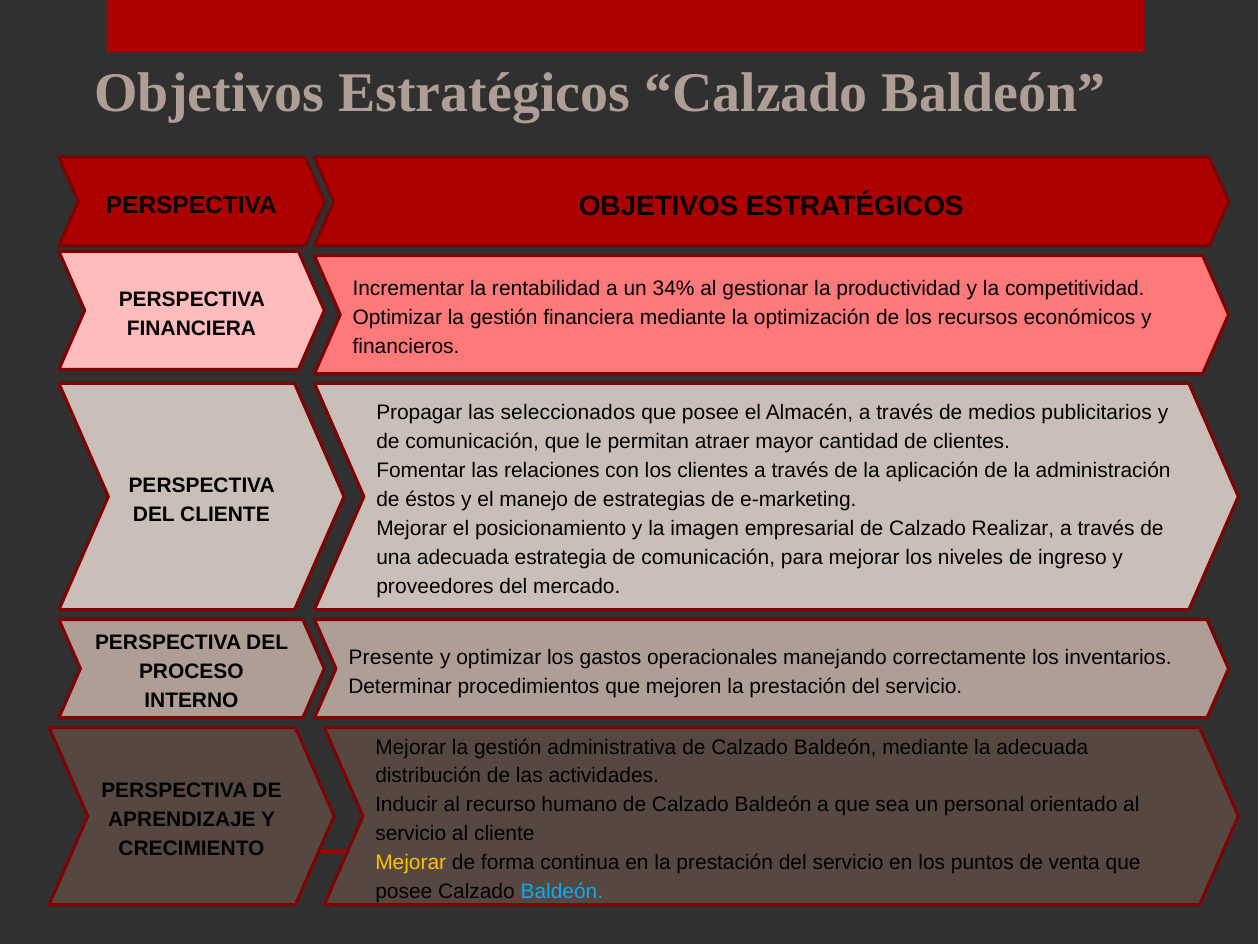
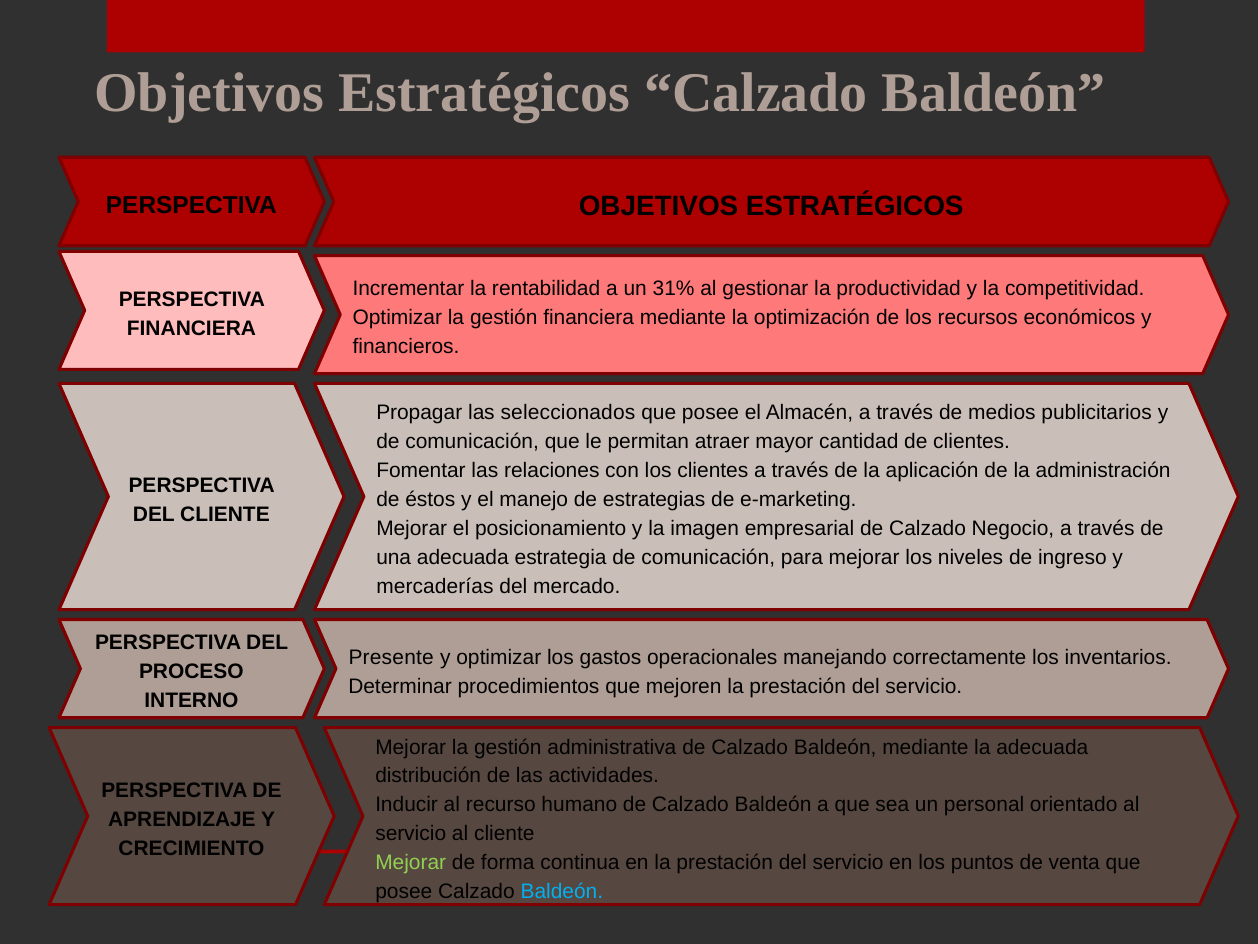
34%: 34% -> 31% (674, 289)
Realizar: Realizar -> Negocio (1013, 529)
proveedores: proveedores -> mercaderías (435, 586)
Mejorar colour: yellow -> light green (411, 862)
